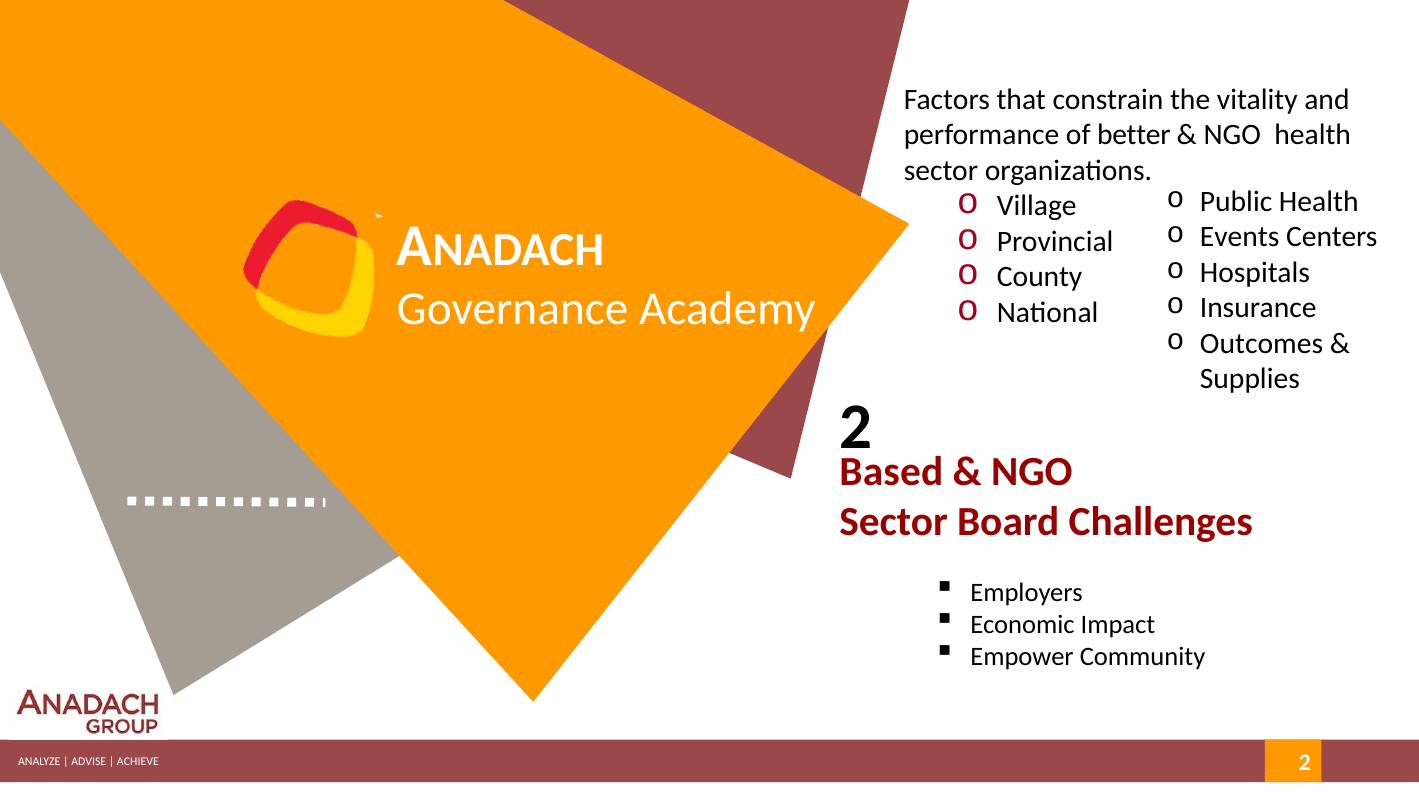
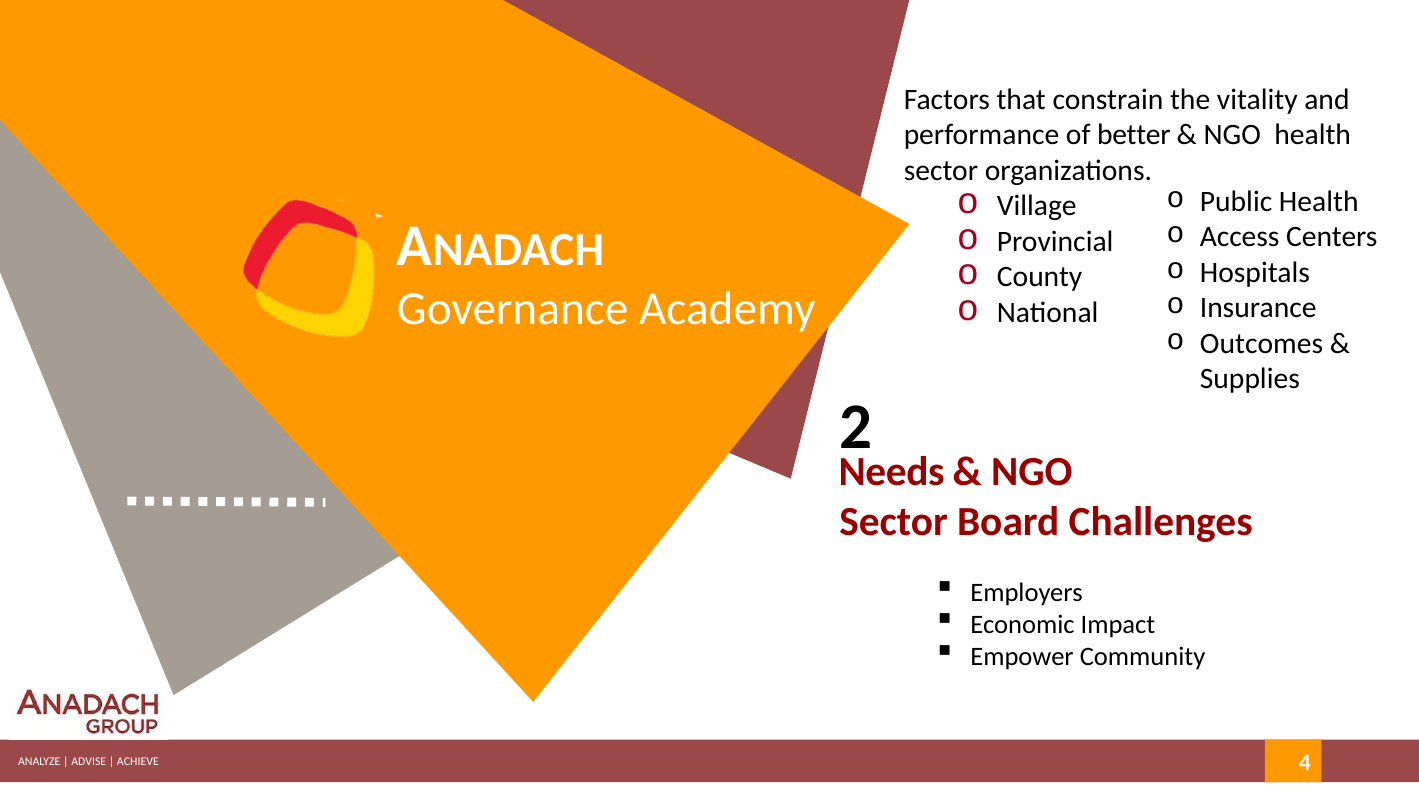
Events: Events -> Access (1240, 237)
Based: Based -> Needs (892, 472)
2: 2 -> 4 (1305, 762)
